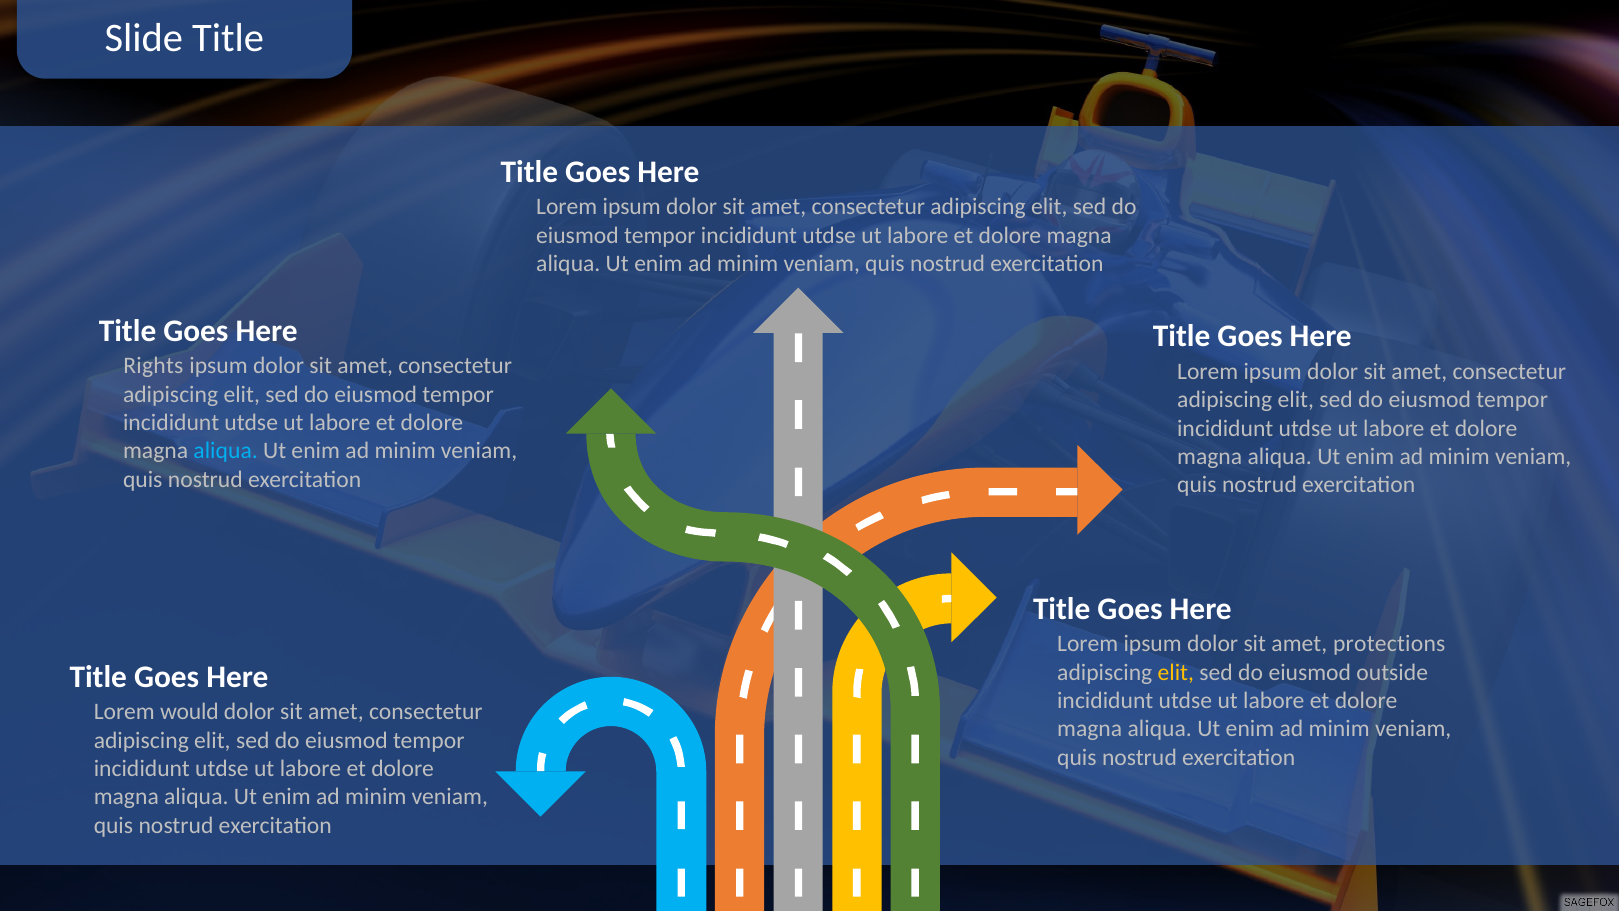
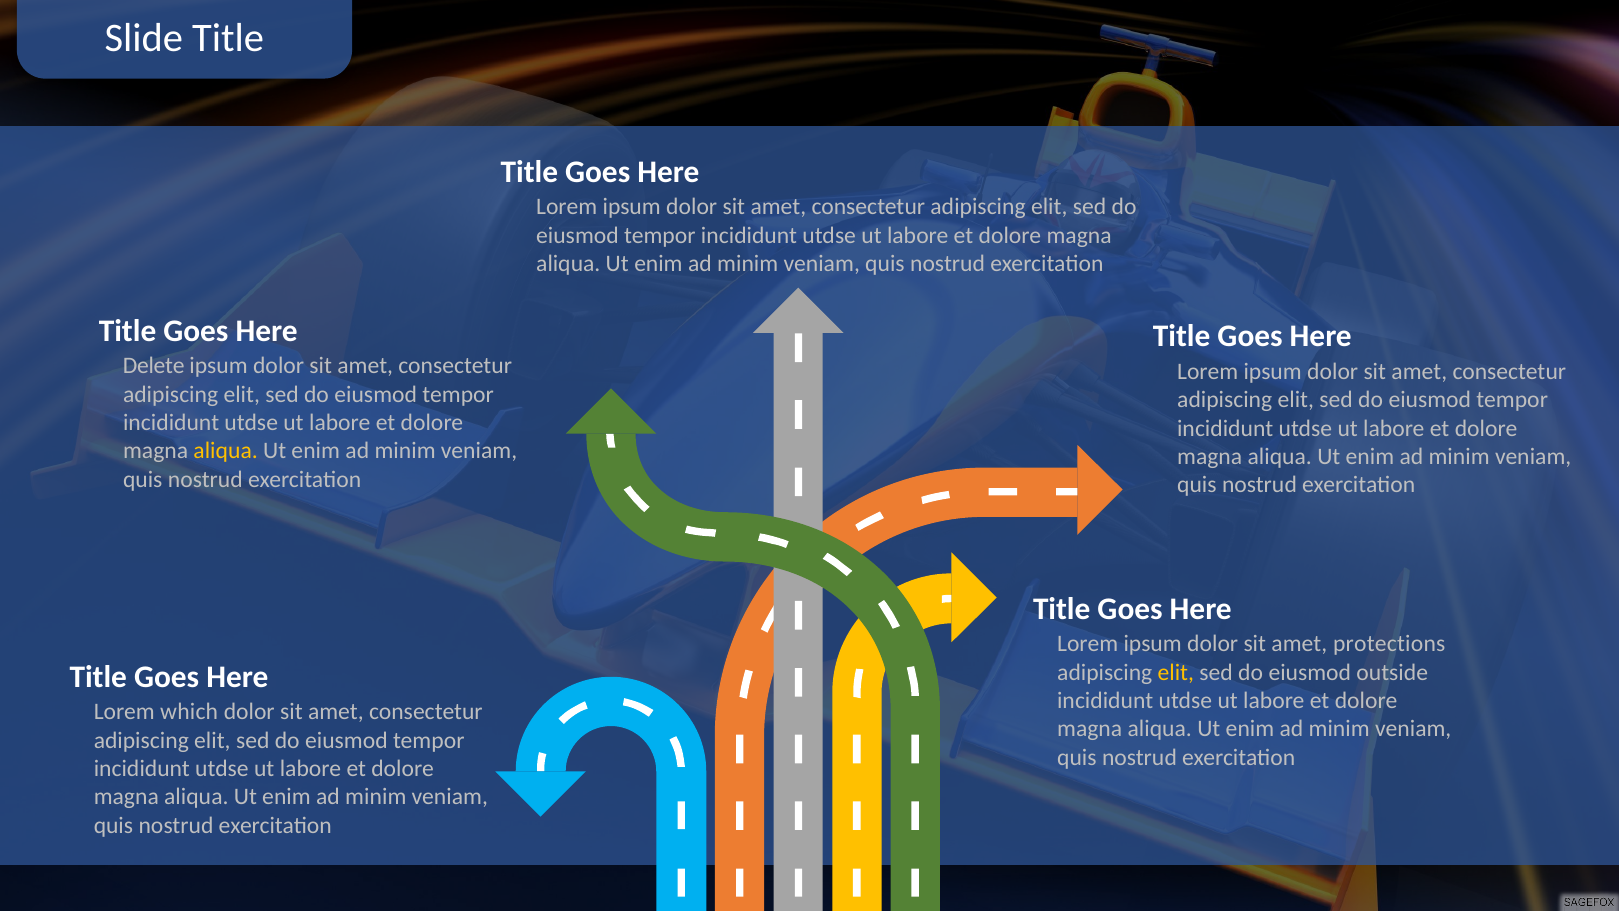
Rights: Rights -> Delete (154, 366)
aliqua colour: light blue -> yellow (226, 451)
would: would -> which (189, 712)
